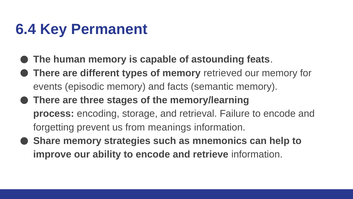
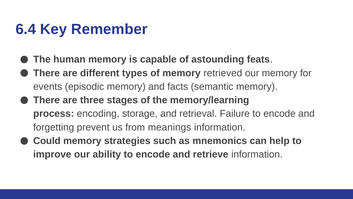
Permanent: Permanent -> Remember (109, 29)
Share: Share -> Could (47, 141)
